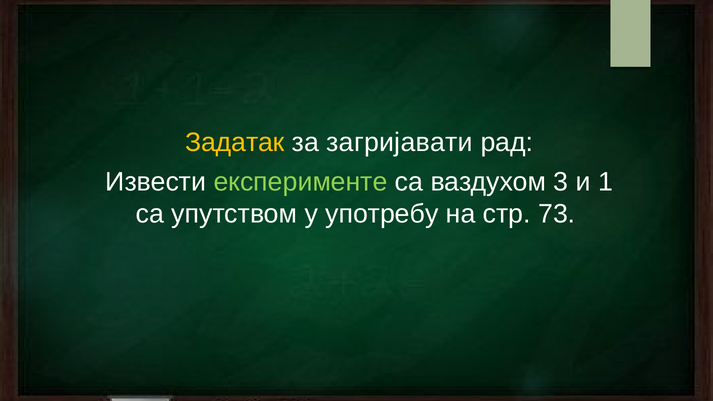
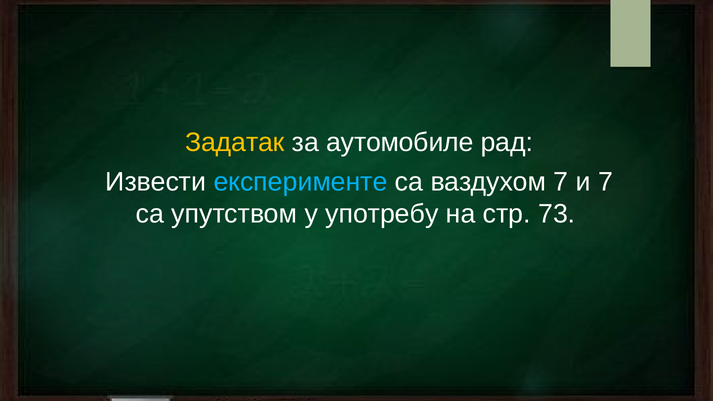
загријавати: загријавати -> аутомобиле (400, 142)
експерименте colour: light green -> light blue (301, 182)
ваздухом 3: 3 -> 7 (561, 182)
и 1: 1 -> 7 (605, 182)
